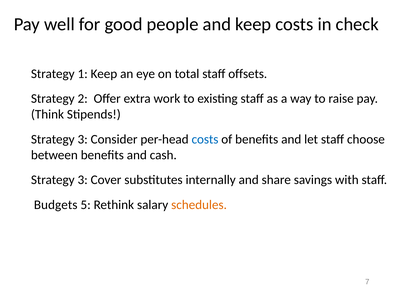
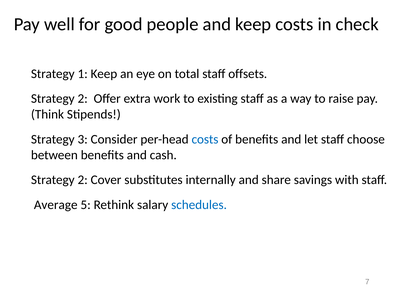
3: 3 -> 2 (83, 180)
Budgets: Budgets -> Average (56, 205)
schedules colour: orange -> blue (199, 205)
